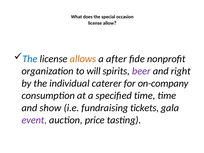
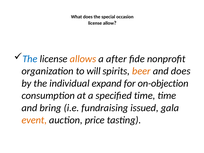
beer colour: purple -> orange (141, 71)
and right: right -> does (181, 71)
caterer: caterer -> expand (107, 83)
on-company: on-company -> on-objection (163, 83)
show: show -> bring (50, 108)
tickets: tickets -> issued (145, 108)
event colour: purple -> orange (34, 120)
